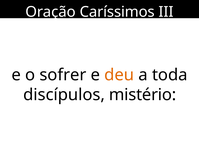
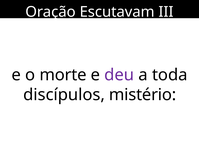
Caríssimos: Caríssimos -> Escutavam (117, 12)
sofrer: sofrer -> morte (63, 75)
deu colour: orange -> purple (119, 75)
